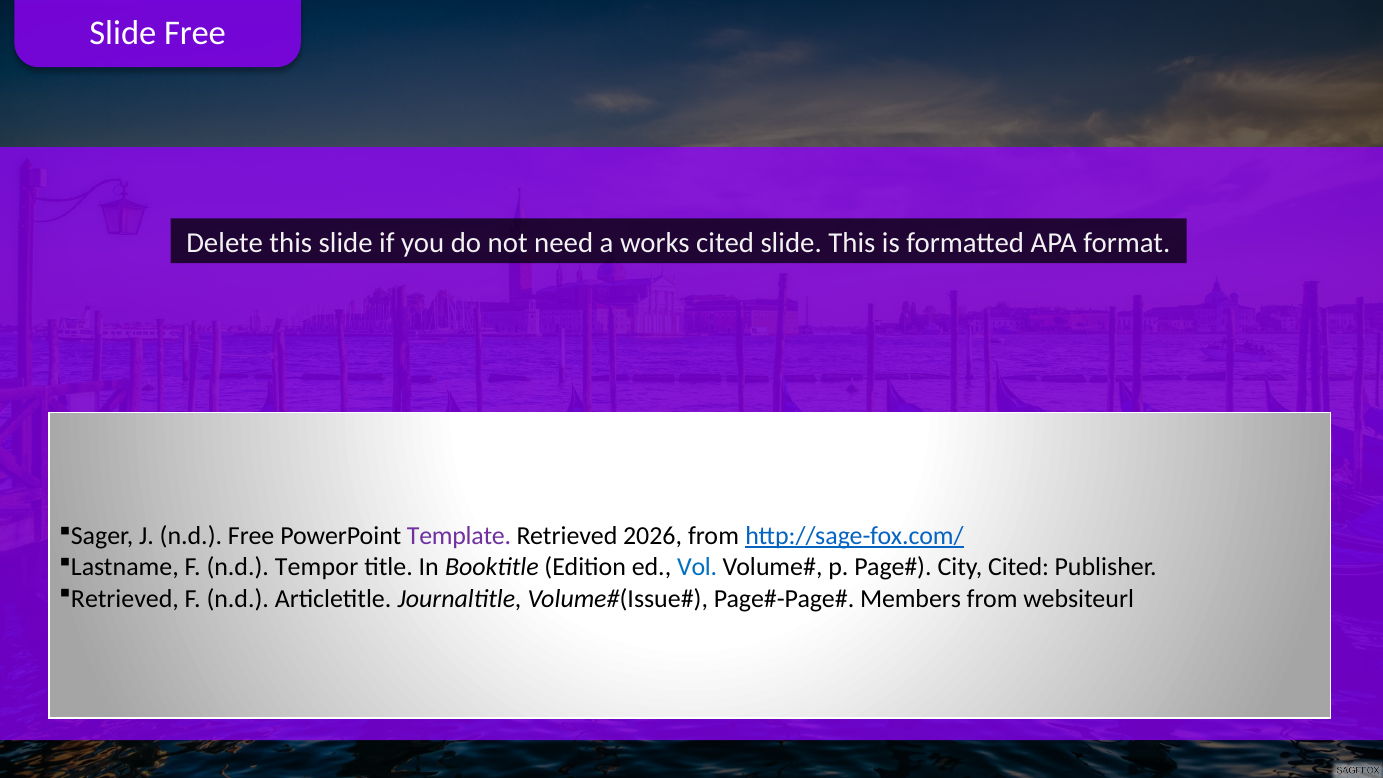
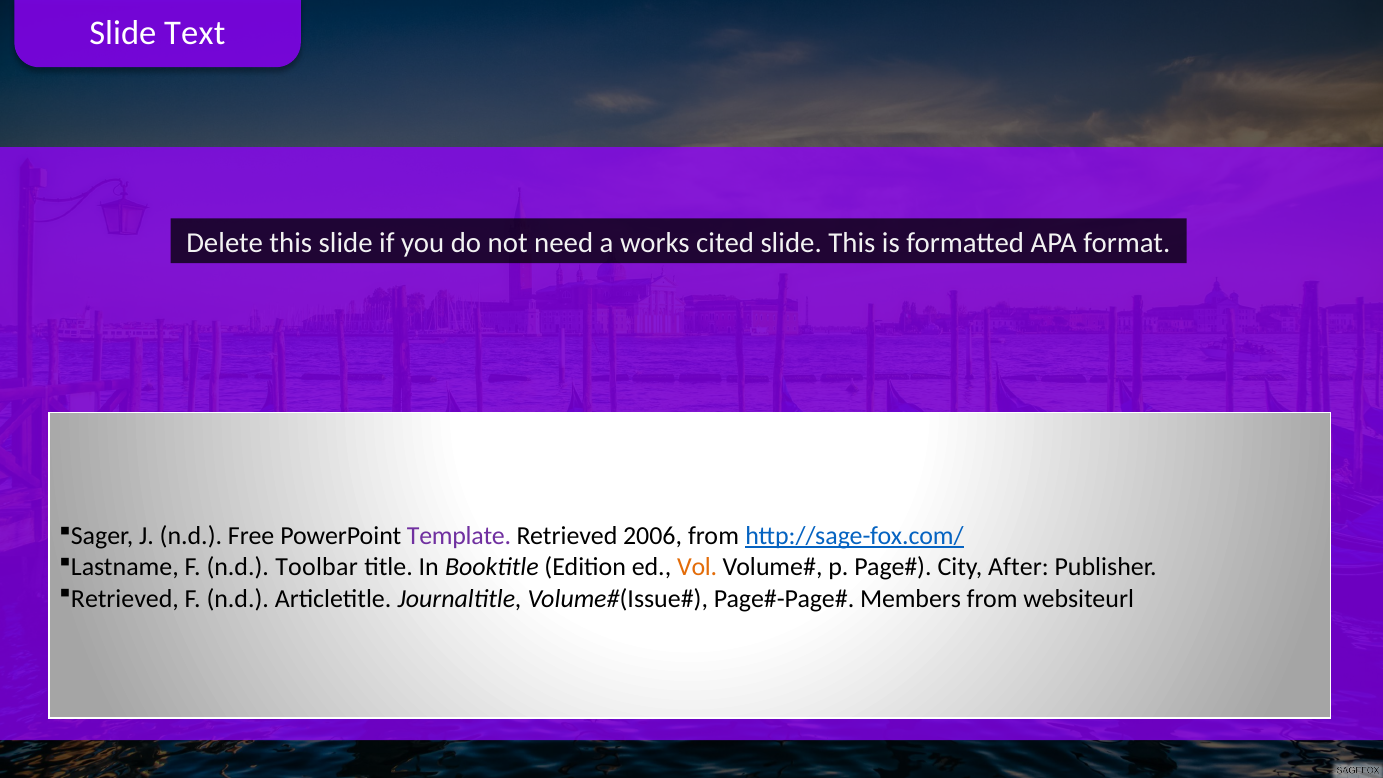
Slide Free: Free -> Text (195, 33)
2026: 2026 -> 2006 (653, 536)
Tempor: Tempor -> Toolbar (317, 567)
Vol colour: blue -> orange (697, 567)
City Cited: Cited -> After (1018, 567)
